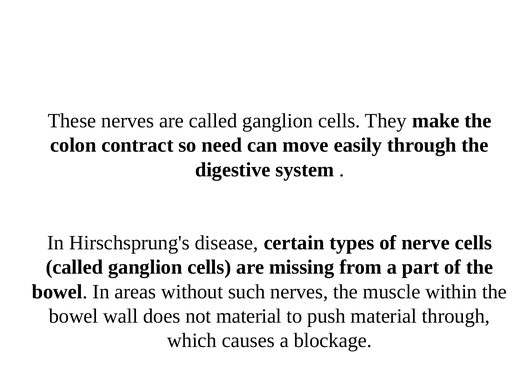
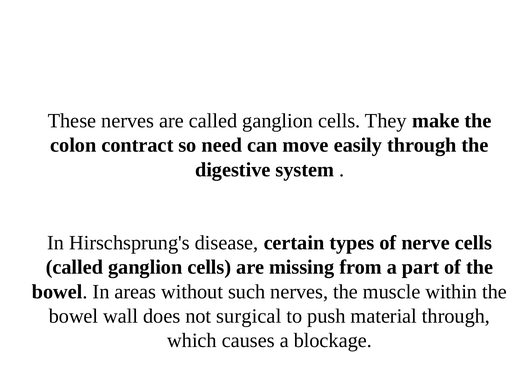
not material: material -> surgical (249, 316)
